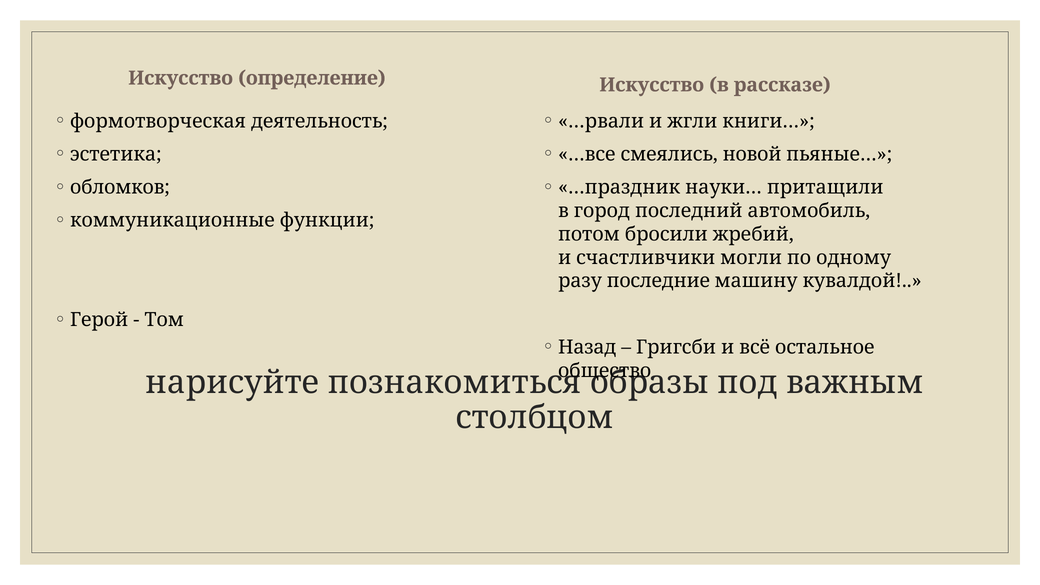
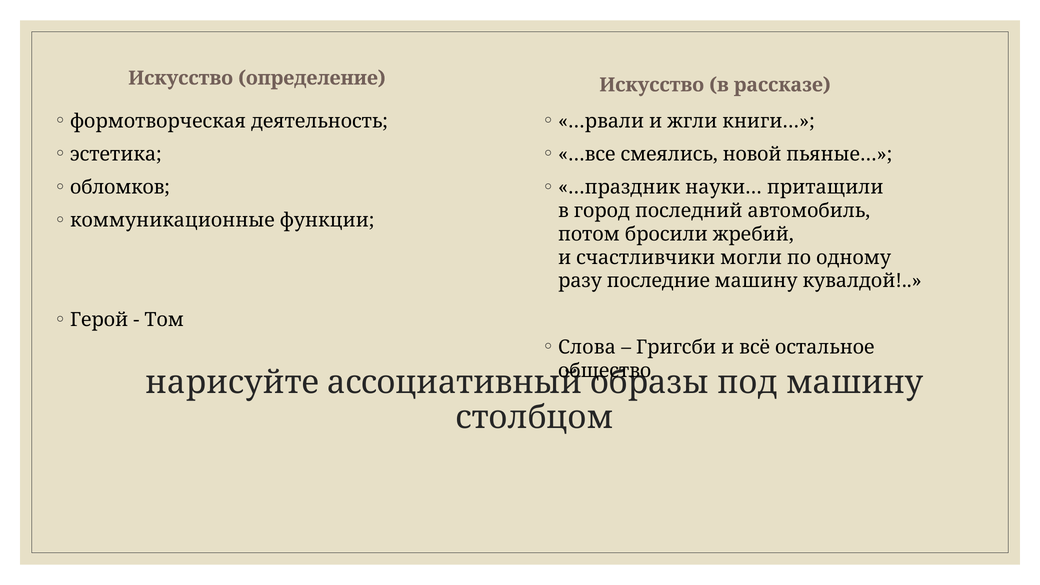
Назад: Назад -> Слова (587, 347)
познакомиться: познакомиться -> ассоциативный (455, 383)
под важным: важным -> машину (855, 383)
